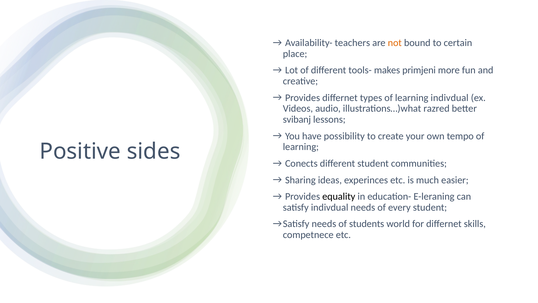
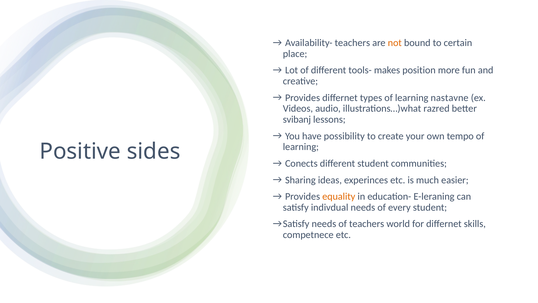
primjeni: primjeni -> position (419, 70)
learning indivdual: indivdual -> nastavne (450, 98)
equality colour: black -> orange (339, 196)
of students: students -> teachers (367, 224)
